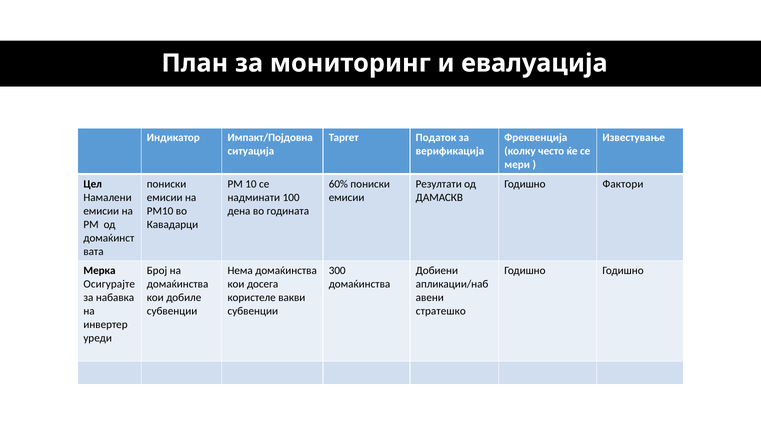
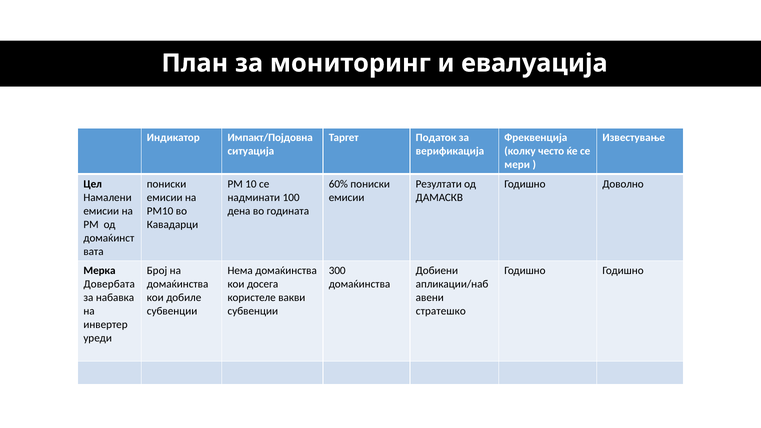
Фактори: Фактори -> Доволно (623, 184)
Осигурајте: Осигурајте -> Довербата (109, 284)
